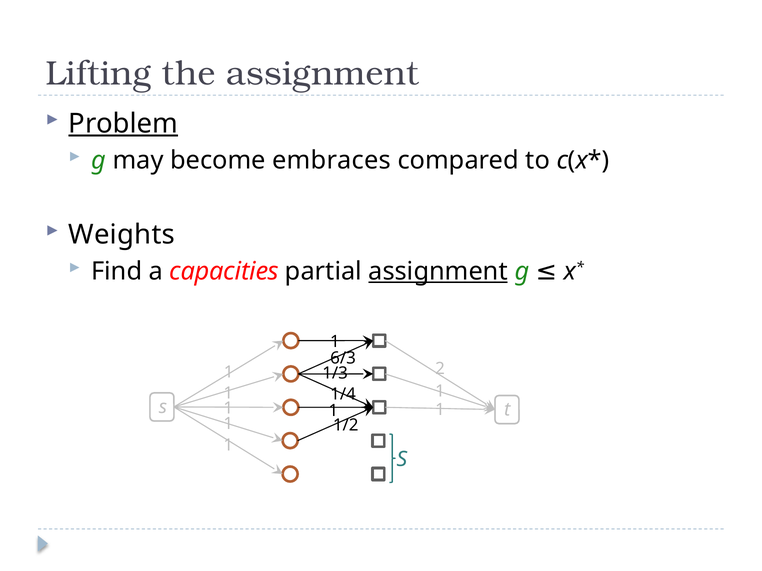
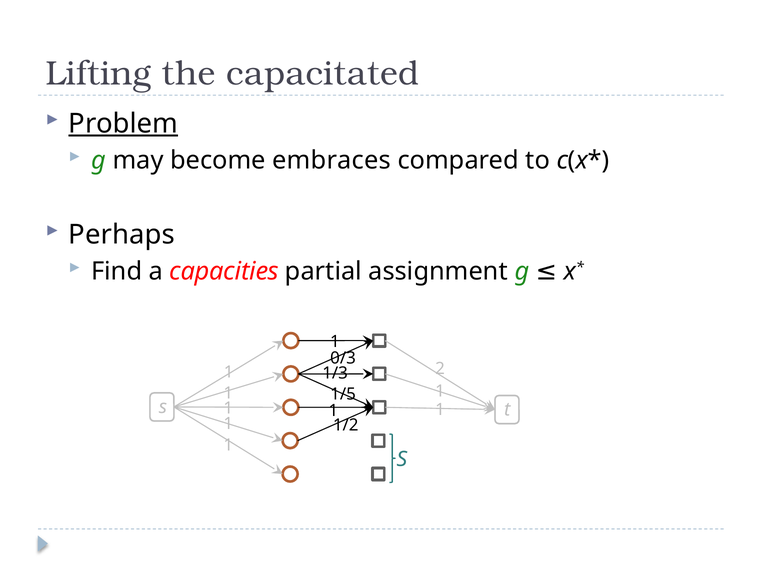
the assignment: assignment -> capacitated (323, 74)
Weights: Weights -> Perhaps (122, 235)
assignment underline: present -> none (438, 272)
6/3: 6/3 -> 0/3 (343, 359)
1/4: 1/4 -> 1/5 (343, 395)
